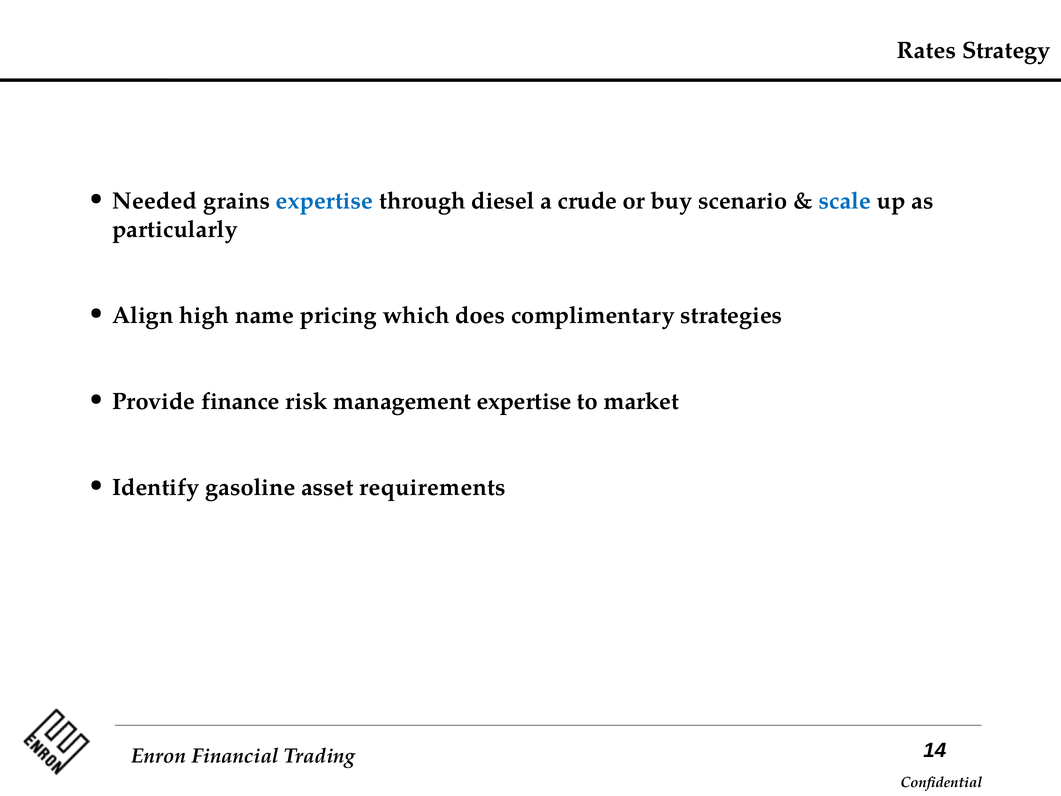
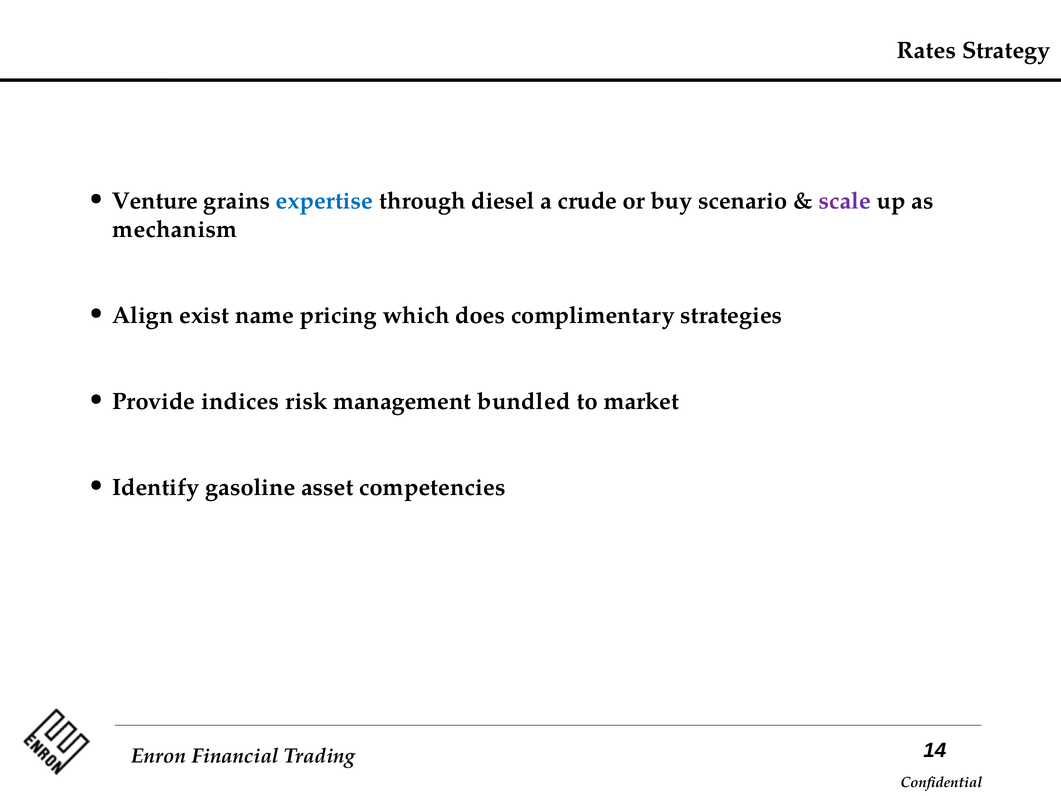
Needed: Needed -> Venture (155, 201)
scale colour: blue -> purple (845, 201)
particularly: particularly -> mechanism (175, 229)
high: high -> exist (204, 315)
finance: finance -> indices (240, 402)
management expertise: expertise -> bundled (524, 402)
requirements: requirements -> competencies (432, 488)
